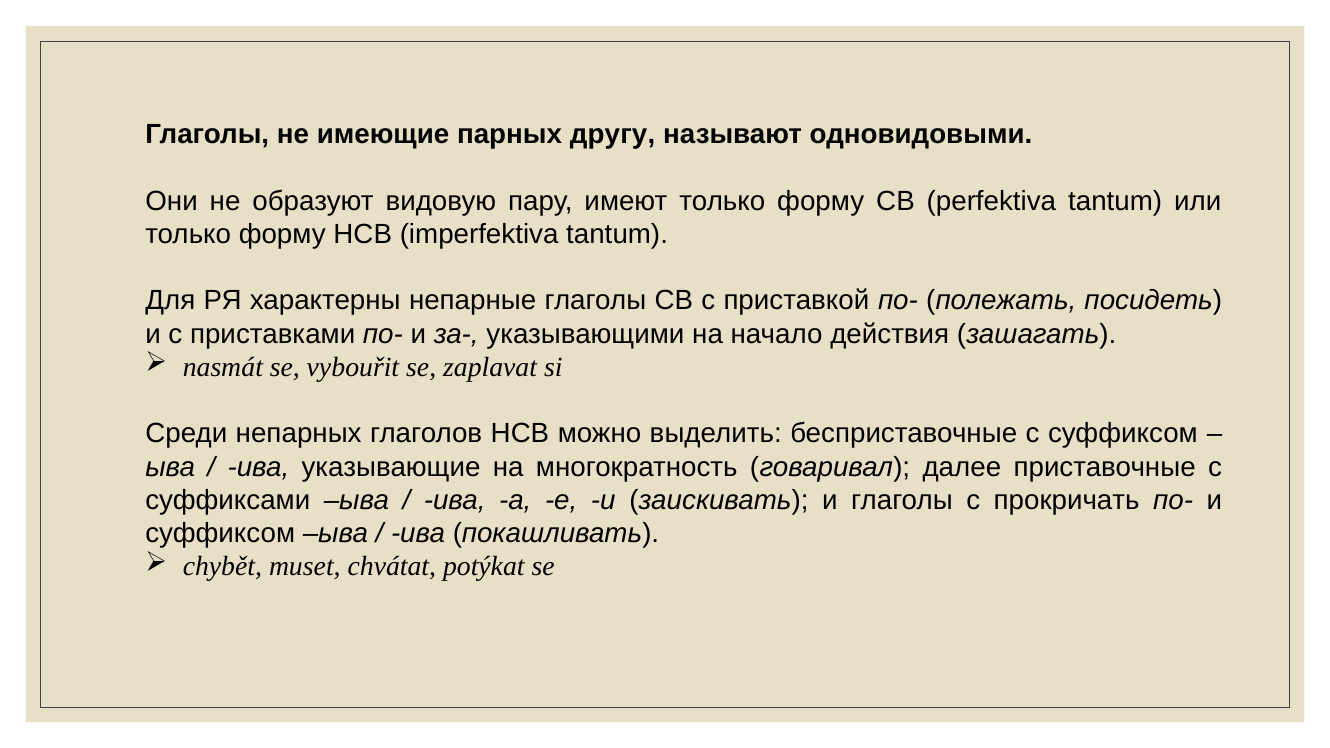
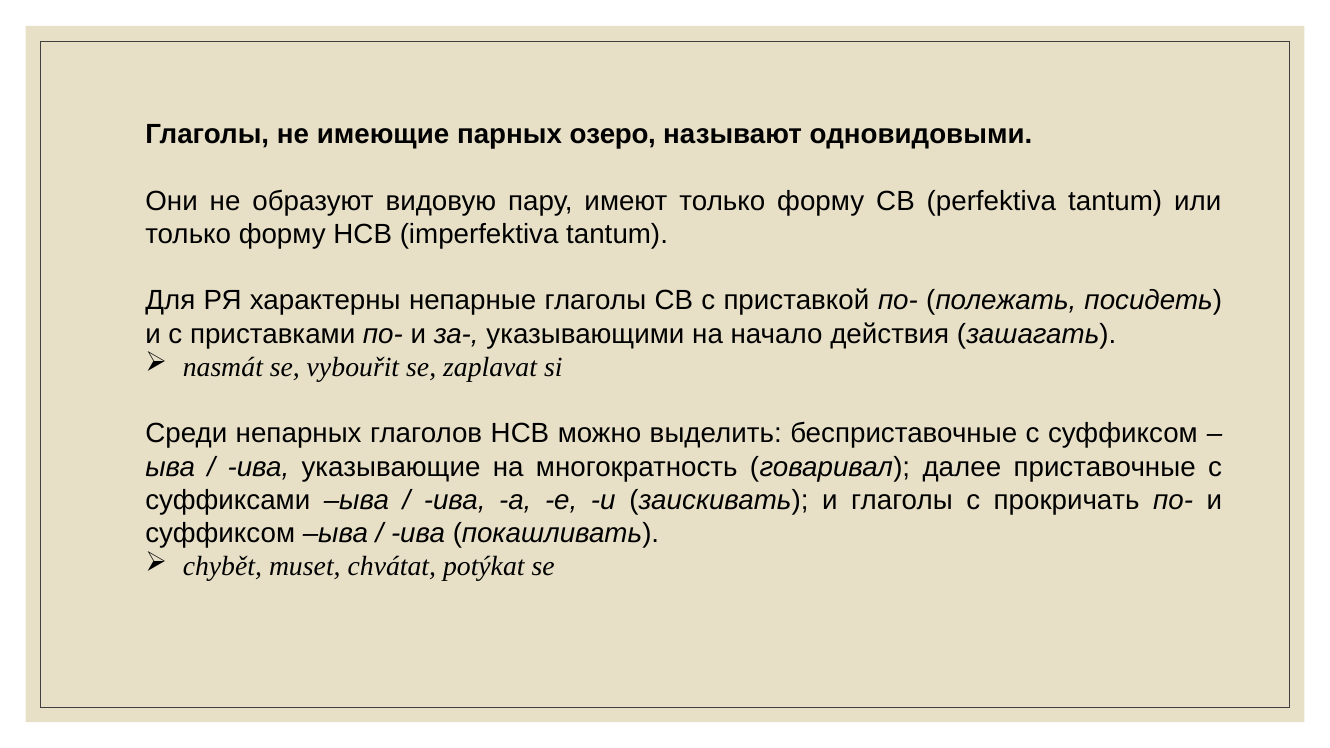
другу: другу -> озеро (613, 135)
